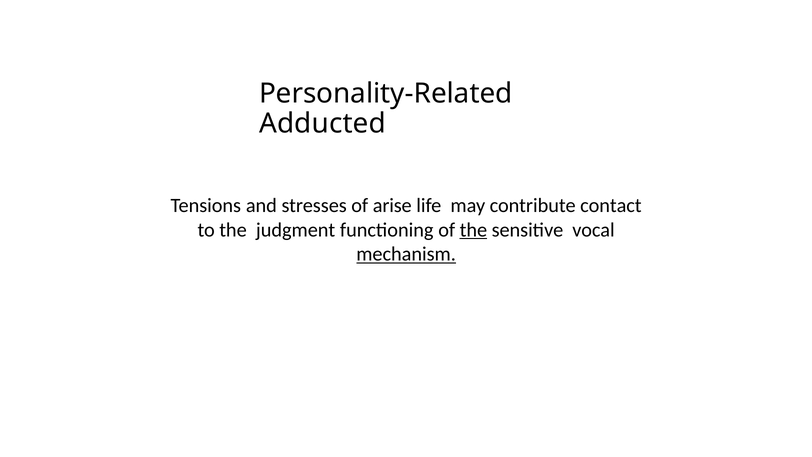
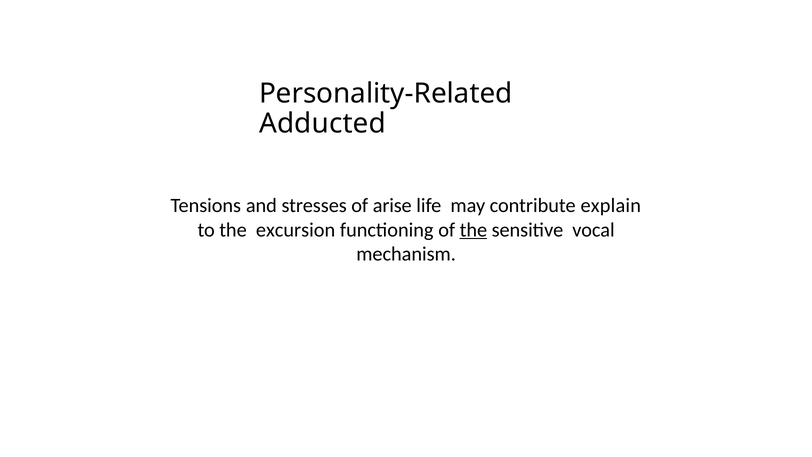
contact: contact -> explain (611, 205)
judgment: judgment -> excursion (296, 230)
mechanism underline: present -> none (406, 254)
